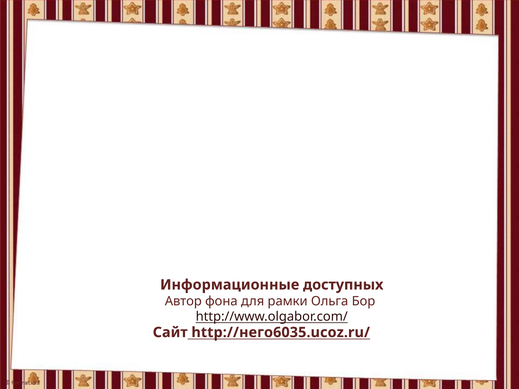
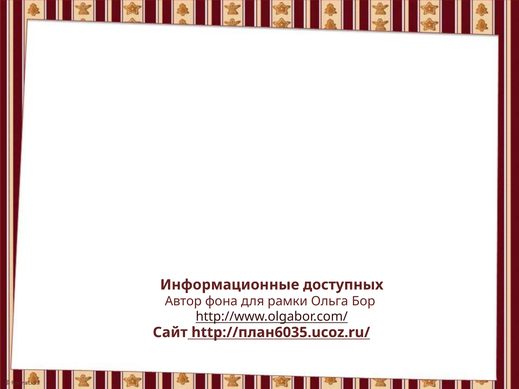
http://него6035.ucoz.ru/: http://него6035.ucoz.ru/ -> http://план6035.ucoz.ru/ (281, 333)
